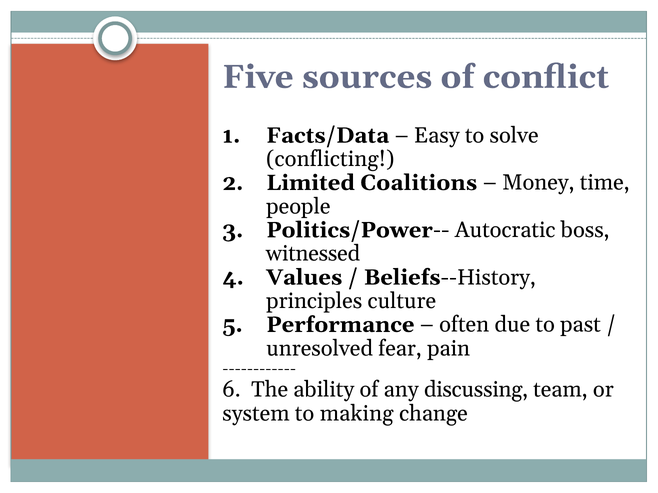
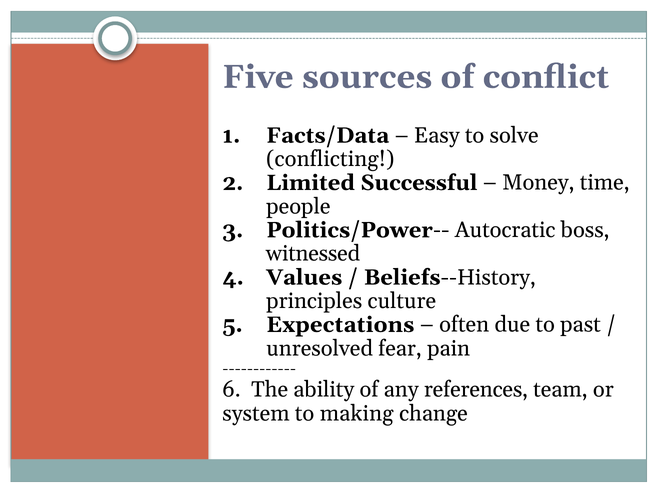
Coalitions: Coalitions -> Successful (419, 183)
Performance: Performance -> Expectations (340, 325)
discussing: discussing -> references (476, 390)
